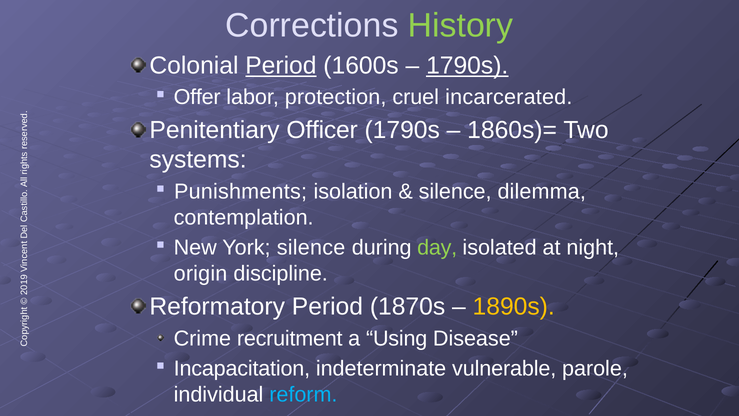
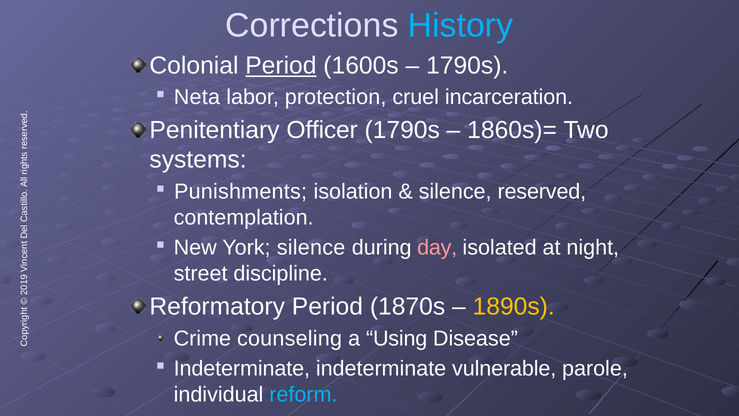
History colour: light green -> light blue (461, 25)
1790s underline: present -> none (467, 65)
Offer: Offer -> Neta (197, 97)
incarcerated: incarcerated -> incarceration (509, 97)
dilemma: dilemma -> reserved (542, 192)
day colour: light green -> pink (437, 248)
origin: origin -> street (201, 274)
recruitment: recruitment -> counseling (290, 338)
Incapacitation: Incapacitation -> Indeterminate (242, 368)
